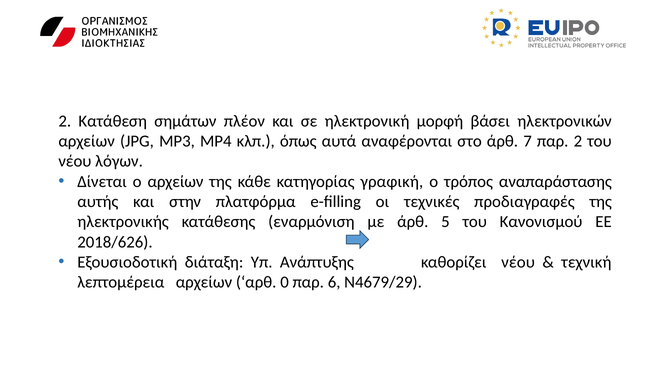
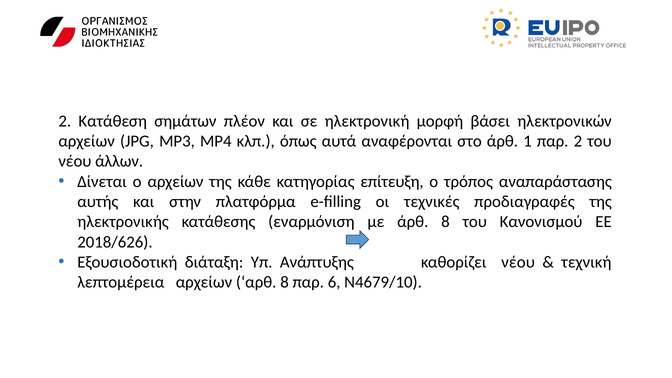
7: 7 -> 1 (528, 141)
λόγων: λόγων -> άλλων (119, 161)
γραφική: γραφική -> επίτευξη (392, 182)
άρθ 5: 5 -> 8 (445, 222)
αρθ 0: 0 -> 8 (285, 282)
Ν4679/29: Ν4679/29 -> Ν4679/10 (383, 282)
